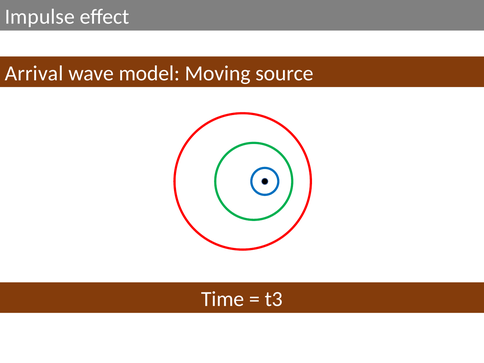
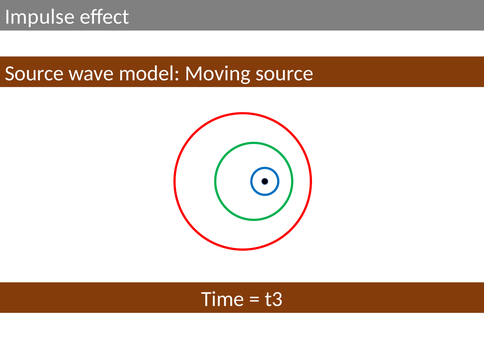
Arrival: Arrival -> Source (34, 73)
